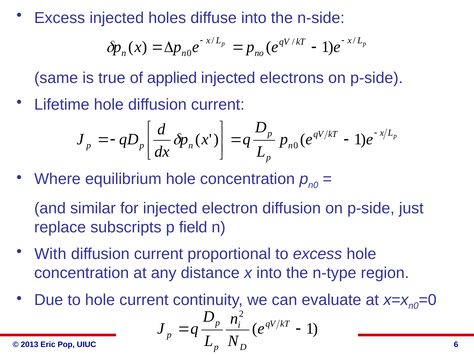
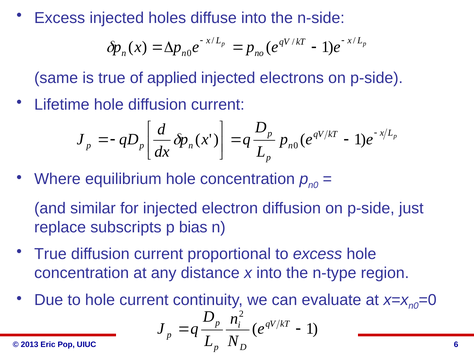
field: field -> bias (193, 228)
With: With -> True (50, 254)
